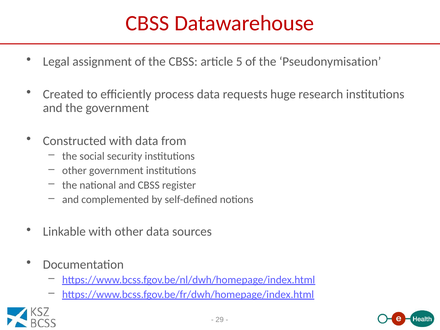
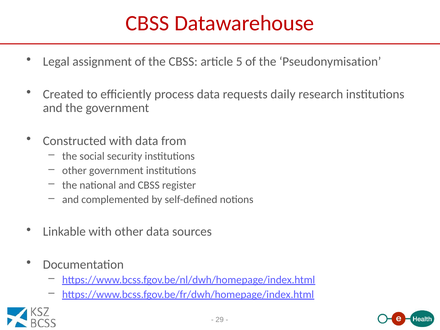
huge: huge -> daily (283, 94)
